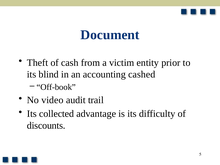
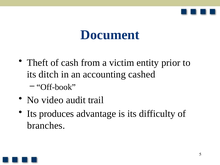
blind: blind -> ditch (49, 74)
collected: collected -> produces (57, 114)
discounts: discounts -> branches (46, 125)
